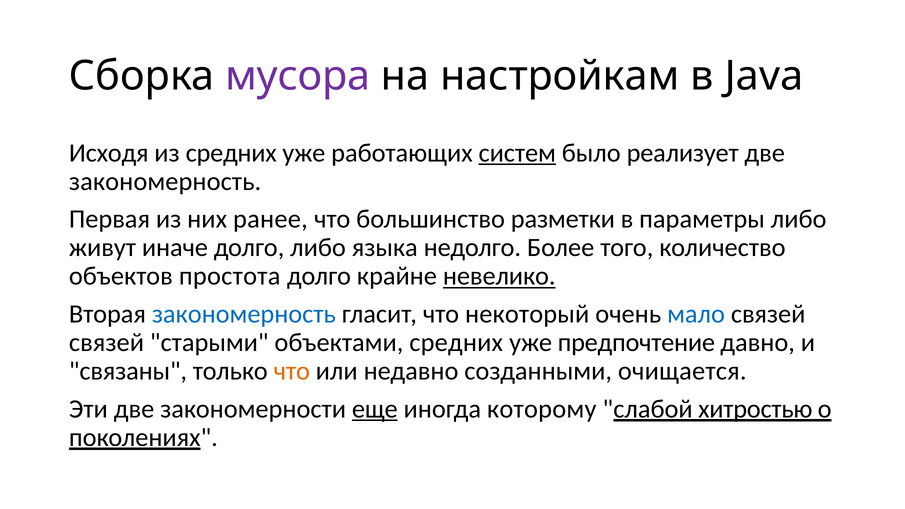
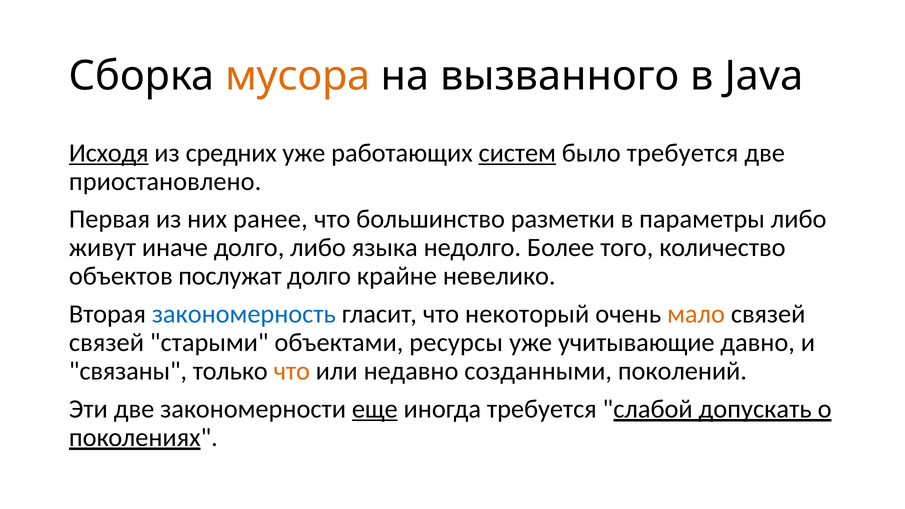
мусора colour: purple -> orange (298, 76)
настройкам: настройкам -> вызванного (560, 76)
Исходя underline: none -> present (109, 153)
было реализует: реализует -> требуется (683, 153)
закономерность: закономерность -> приостановлено (165, 181)
простота: простота -> послужат (230, 276)
невелико underline: present -> none (499, 276)
мало colour: blue -> orange (696, 314)
объектами средних: средних -> ресурсы (456, 343)
предпочтение: предпочтение -> учитывающие (636, 343)
очищается: очищается -> поколений (682, 371)
иногда которому: которому -> требуется (542, 409)
хитростью: хитростью -> допускать (755, 409)
